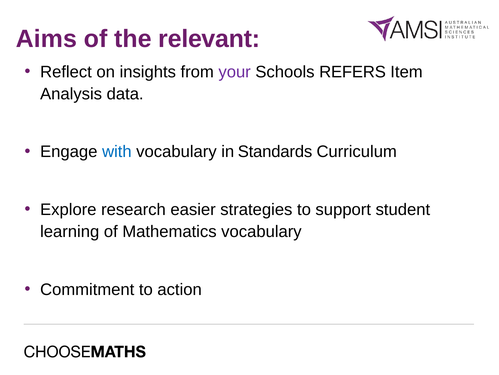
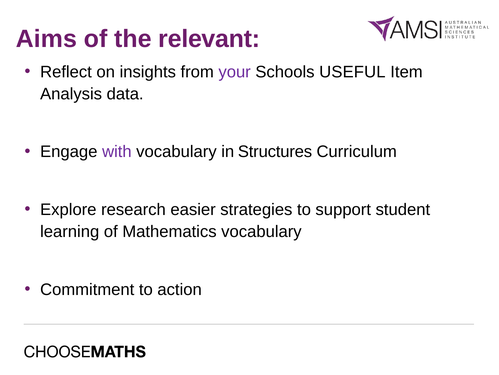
REFERS: REFERS -> USEFUL (352, 72)
with colour: blue -> purple (117, 151)
Standards: Standards -> Structures (275, 151)
